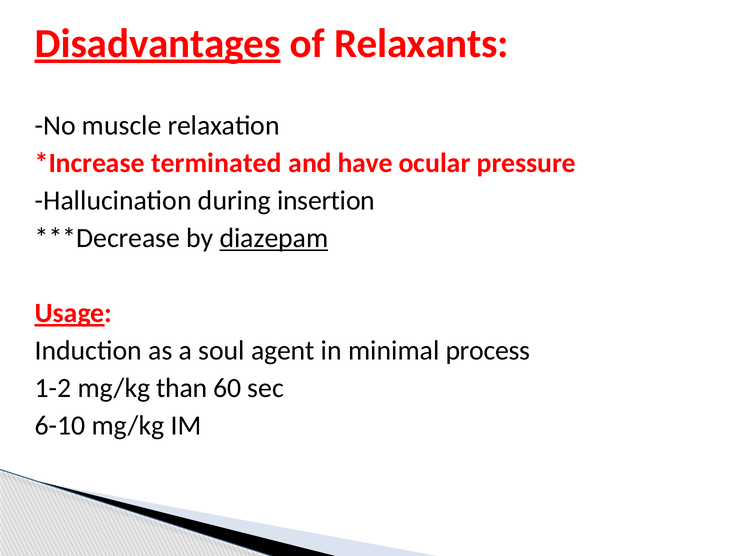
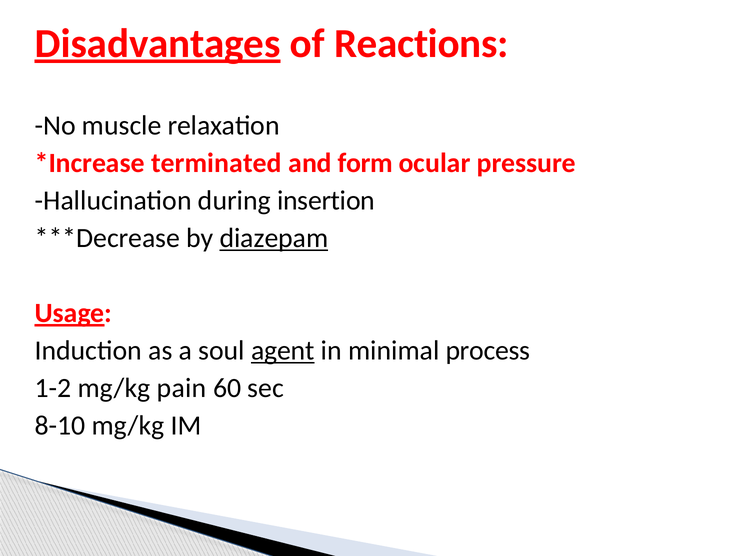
Relaxants: Relaxants -> Reactions (421, 44)
have: have -> form (365, 163)
agent underline: none -> present (283, 351)
than: than -> pain (182, 388)
6-10: 6-10 -> 8-10 (60, 426)
